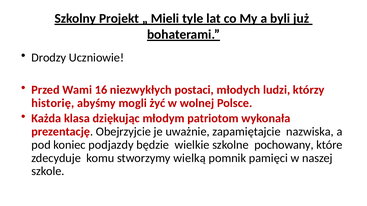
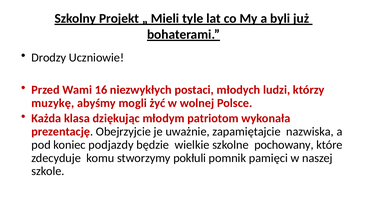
historię: historię -> muzykę (53, 103)
wielką: wielką -> pokłuli (190, 158)
